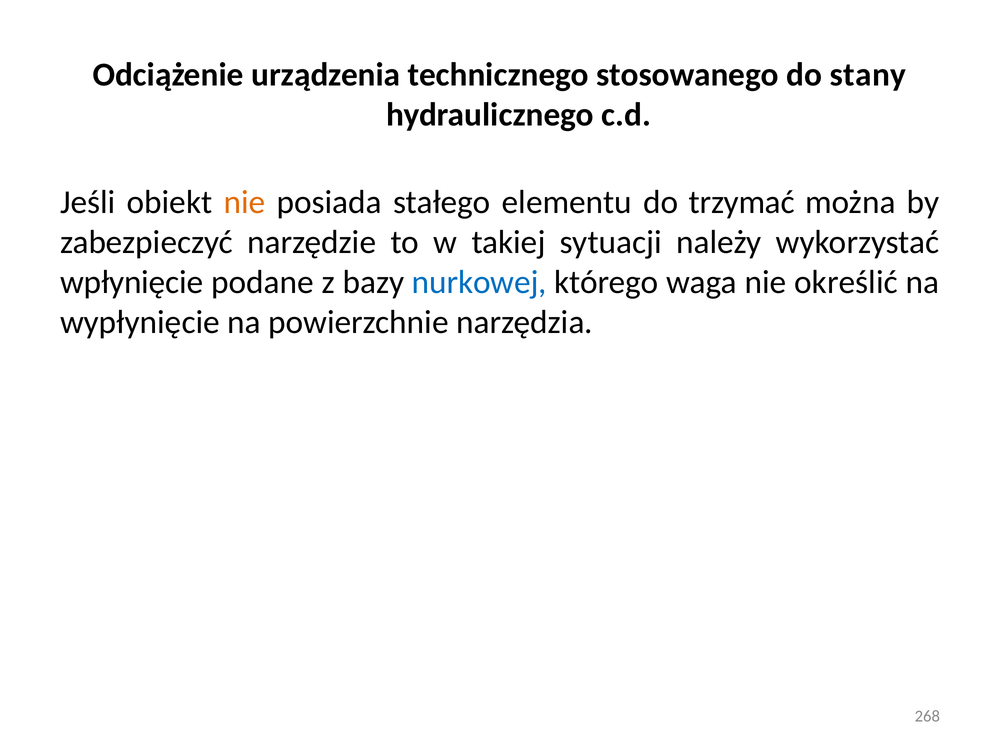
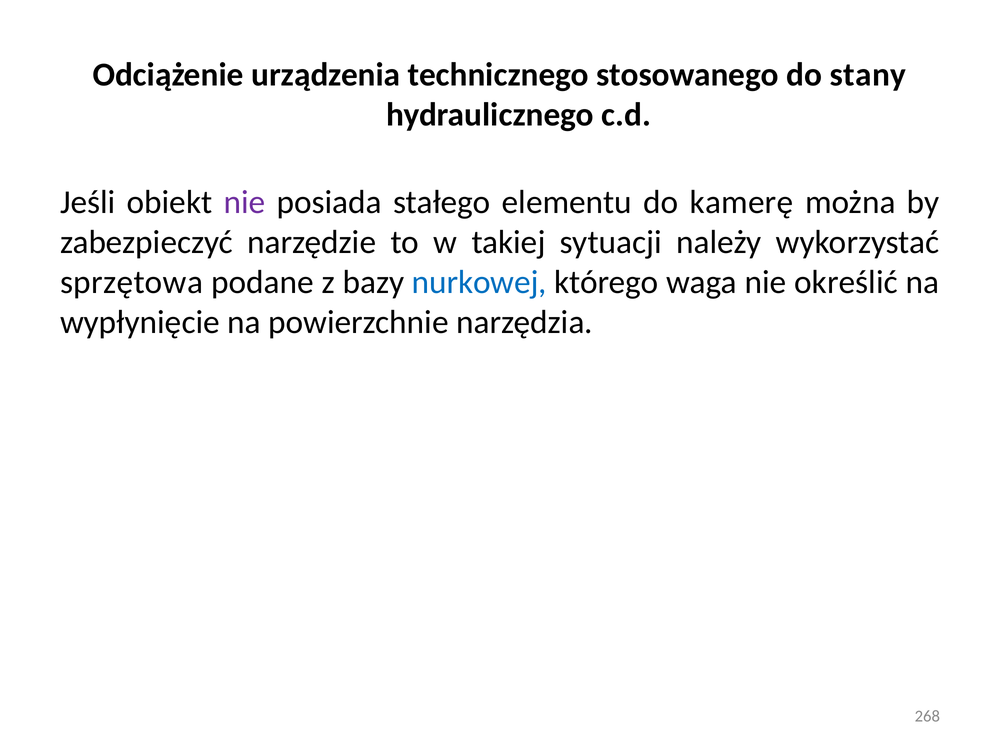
nie colour: orange -> purple (244, 202)
trzymać: trzymać -> kamerę (742, 202)
wpłynięcie: wpłynięcie -> sprzętowa (131, 282)
